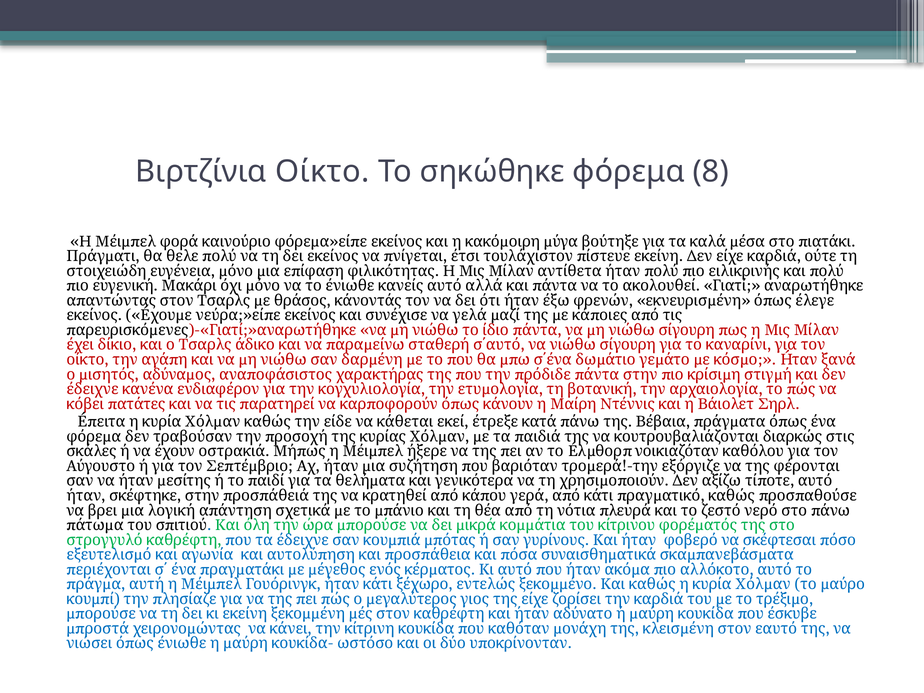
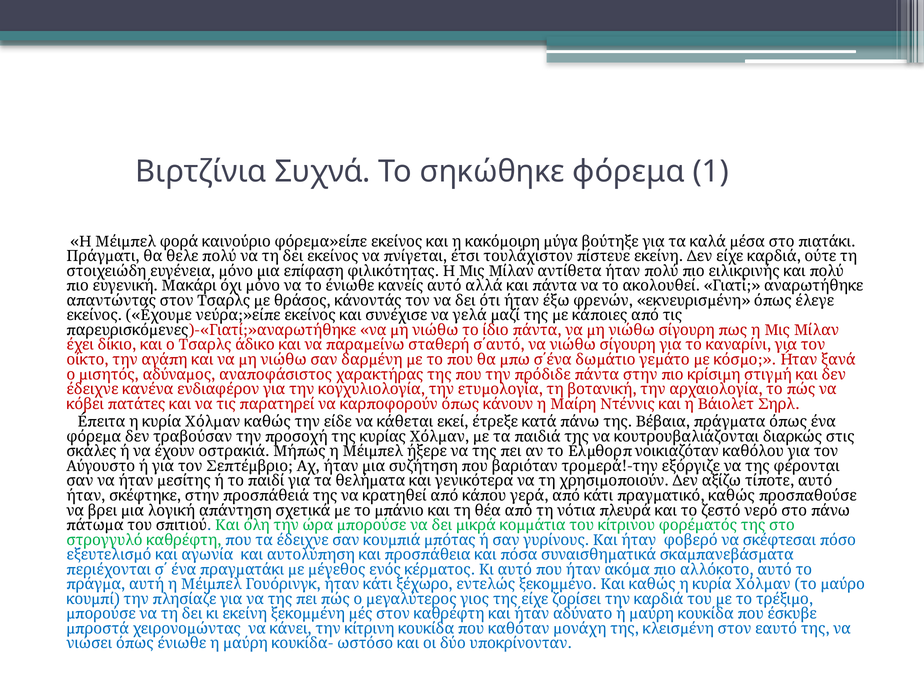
Βιρτζίνια Οίκτο: Οίκτο -> Συχνά (323, 172)
8: 8 -> 1 (711, 172)
